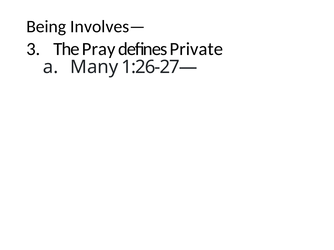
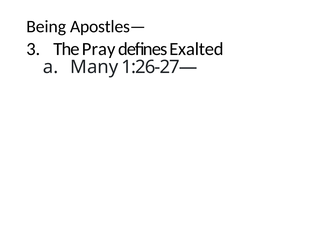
Involves—: Involves— -> Apostles— (108, 27)
Private: Private -> Exalted (197, 49)
